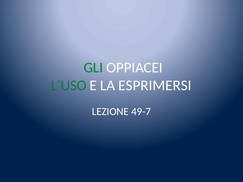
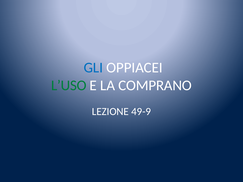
GLI colour: green -> blue (93, 68)
ESPRIMERSI: ESPRIMERSI -> COMPRANO (155, 86)
49-7: 49-7 -> 49-9 (141, 112)
